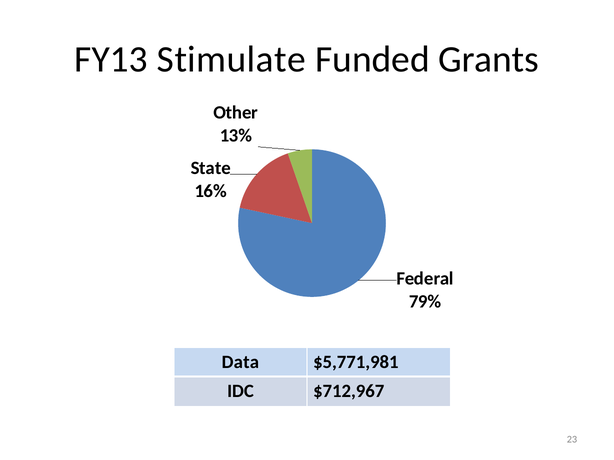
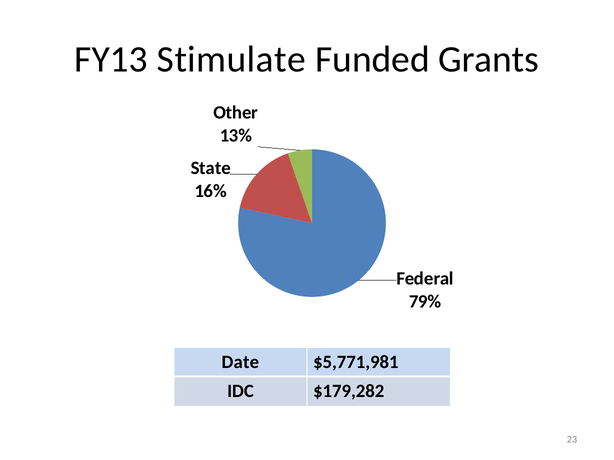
Data: Data -> Date (240, 363)
$712,967: $712,967 -> $179,282 (349, 392)
